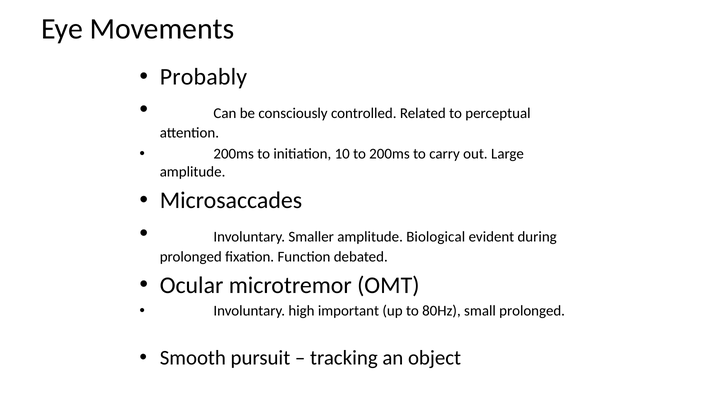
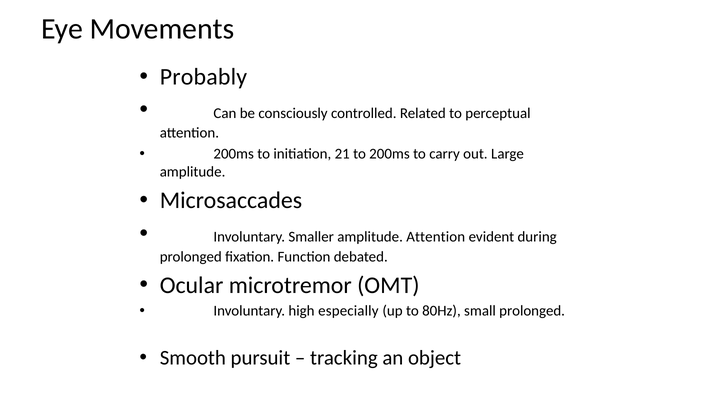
10: 10 -> 21 (342, 154)
amplitude Biological: Biological -> Attention (436, 237)
important: important -> especially (348, 311)
